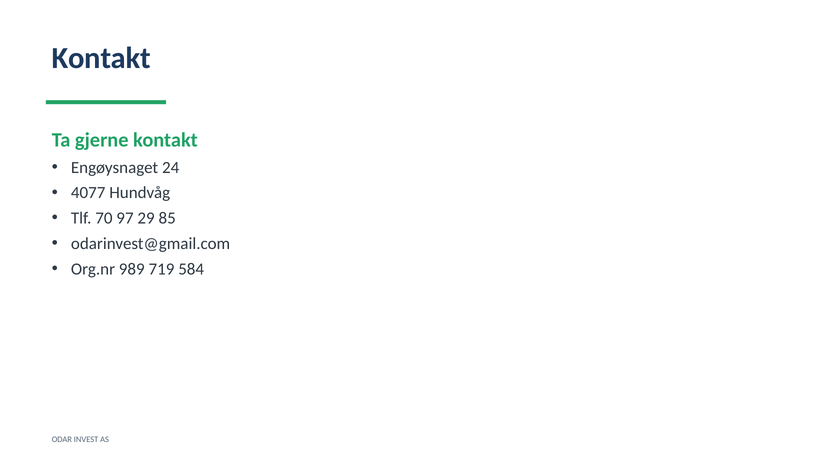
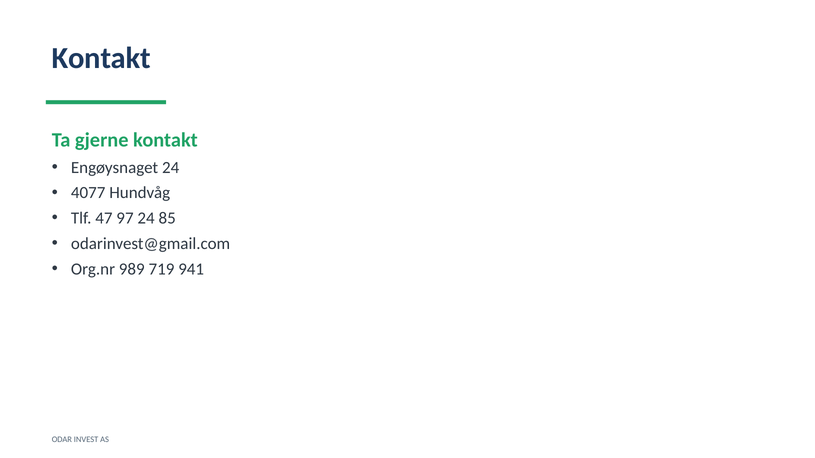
70: 70 -> 47 (104, 219)
97 29: 29 -> 24 (146, 219)
584: 584 -> 941 (191, 270)
